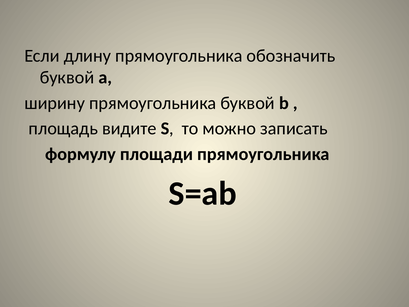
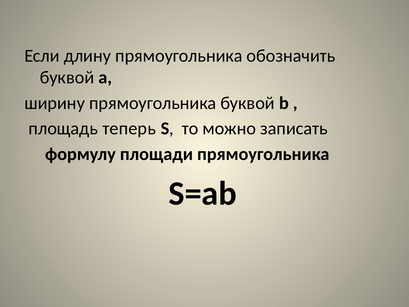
видите: видите -> теперь (129, 129)
